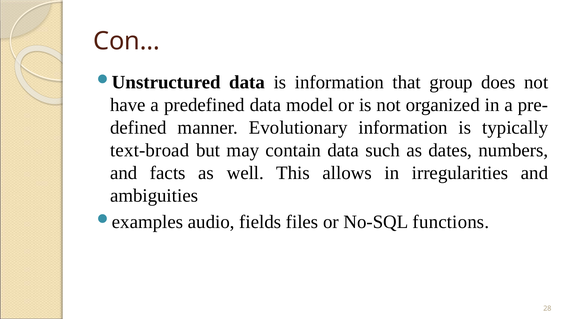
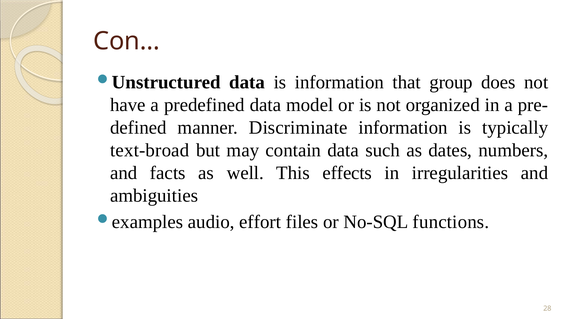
Evolutionary: Evolutionary -> Discriminate (298, 127)
allows: allows -> effects (347, 173)
fields: fields -> effort (260, 221)
